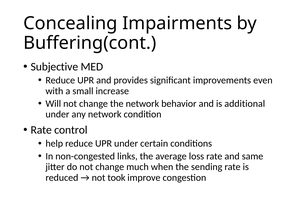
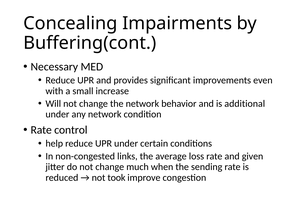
Subjective: Subjective -> Necessary (54, 67)
same: same -> given (253, 156)
